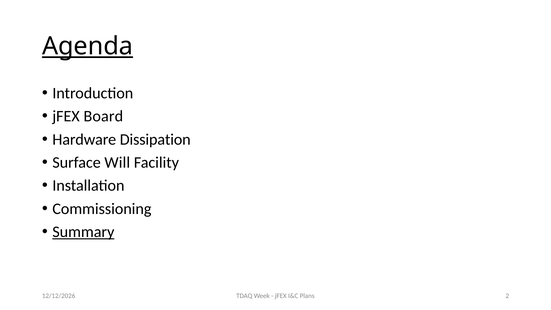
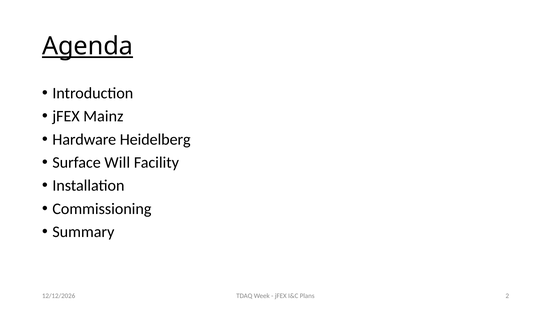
Board: Board -> Mainz (103, 116)
Dissipation: Dissipation -> Heidelberg (155, 139)
Summary underline: present -> none (83, 232)
